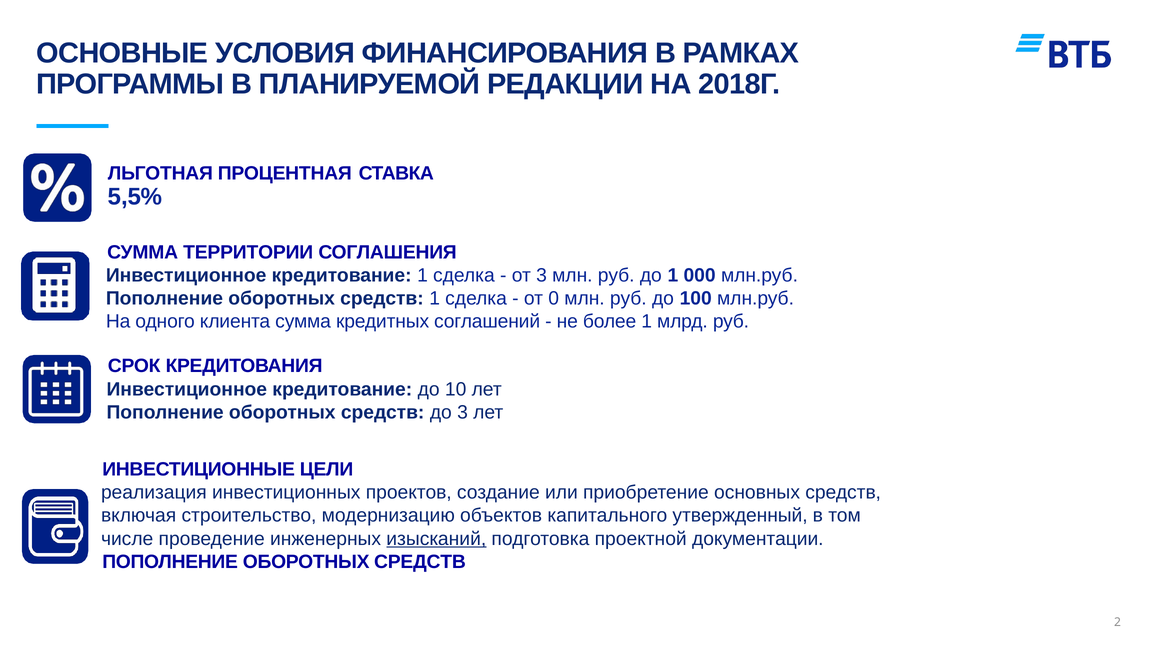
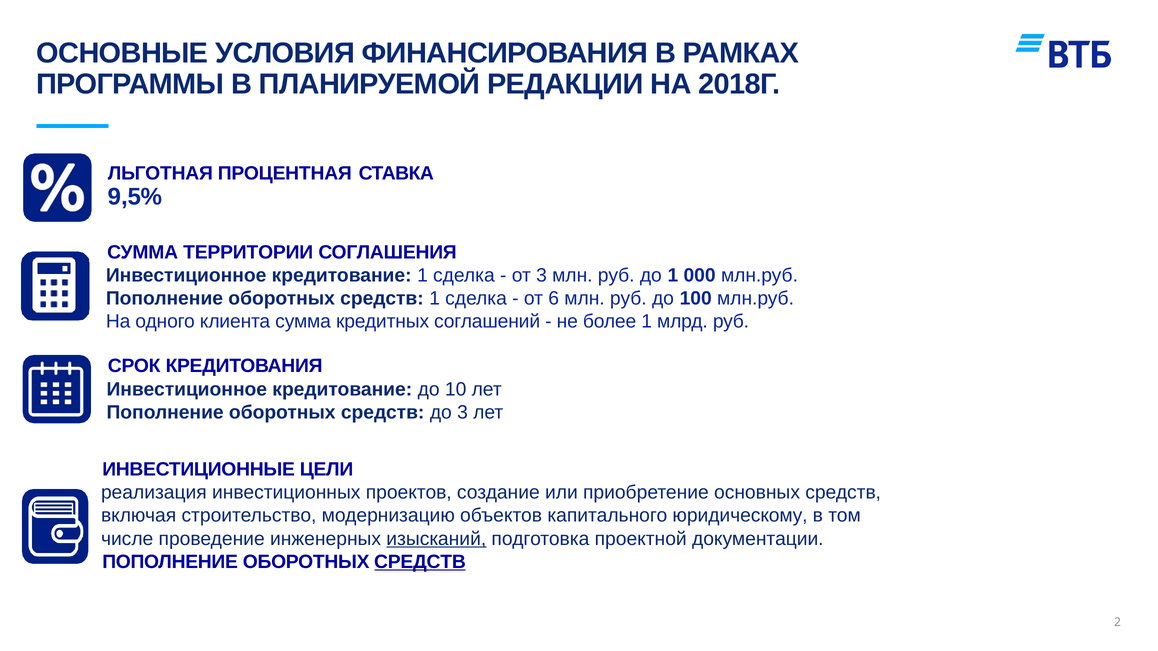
5,5%: 5,5% -> 9,5% (135, 197)
0: 0 -> 6 (554, 299)
утвержденный: утвержденный -> юридическому (740, 516)
СРЕДСТВ underline: none -> present (420, 562)
